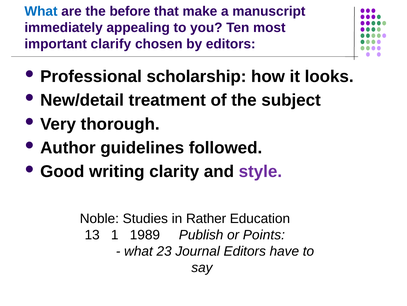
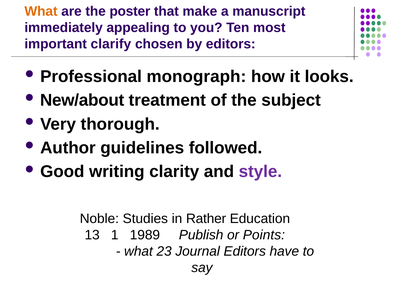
What colour: blue -> orange (41, 11)
before: before -> poster (130, 11)
scholarship: scholarship -> monograph (196, 76)
New/detail: New/detail -> New/about (82, 100)
